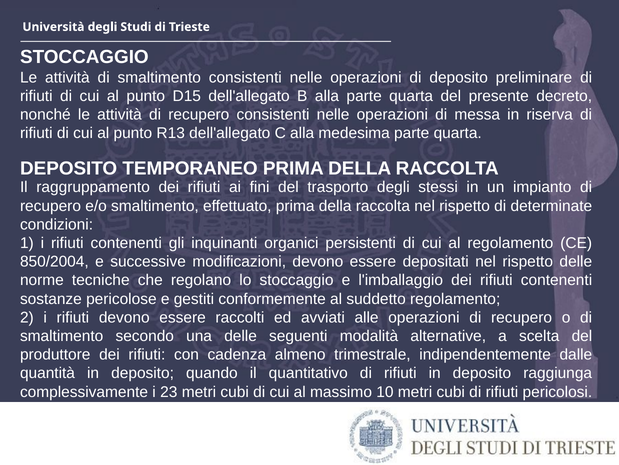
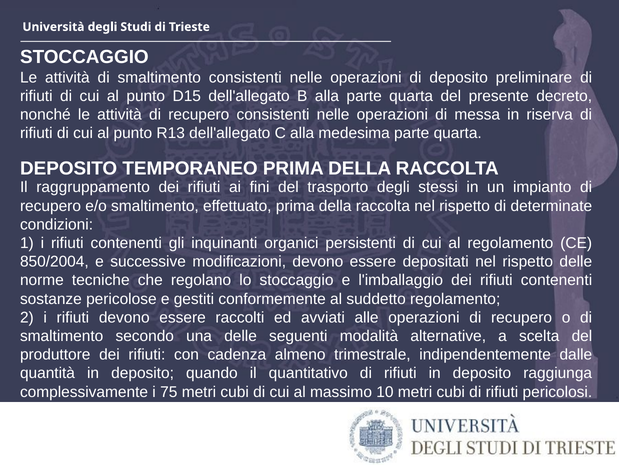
23: 23 -> 75 (169, 391)
